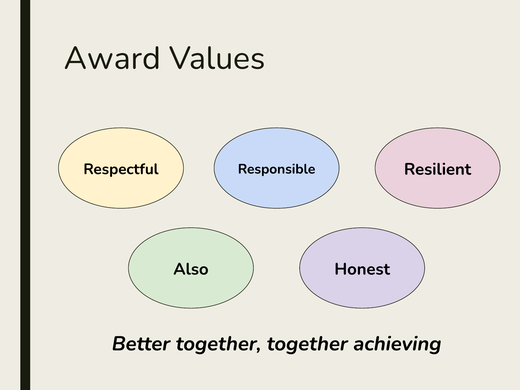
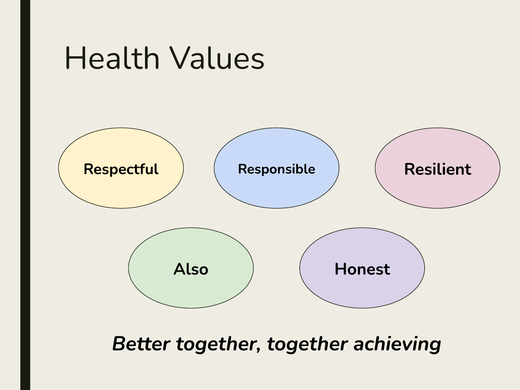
Award: Award -> Health (112, 58)
